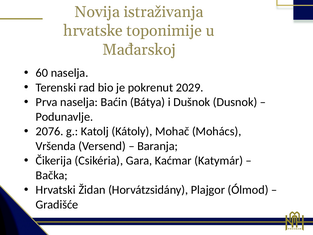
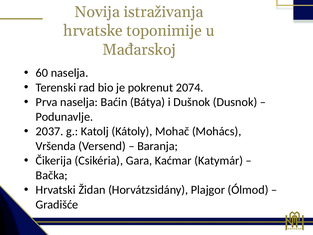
2029: 2029 -> 2074 (190, 87)
2076: 2076 -> 2037 (50, 131)
